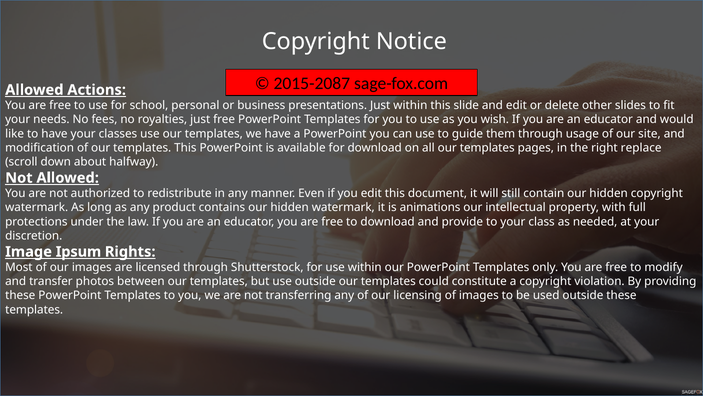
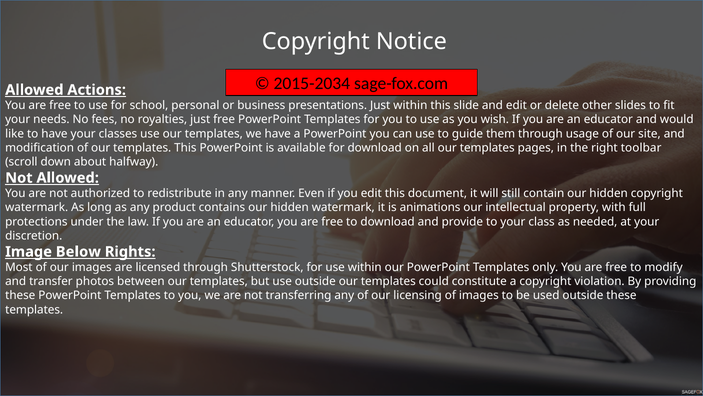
2015-2087: 2015-2087 -> 2015-2034 (312, 83)
replace: replace -> toolbar (641, 148)
Ipsum: Ipsum -> Below (78, 251)
